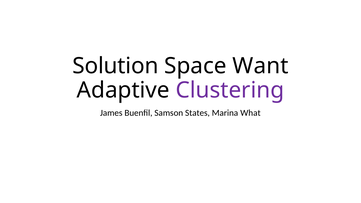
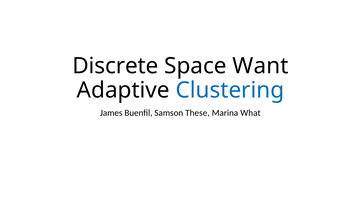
Solution: Solution -> Discrete (115, 66)
Clustering colour: purple -> blue (230, 90)
States: States -> These (197, 113)
